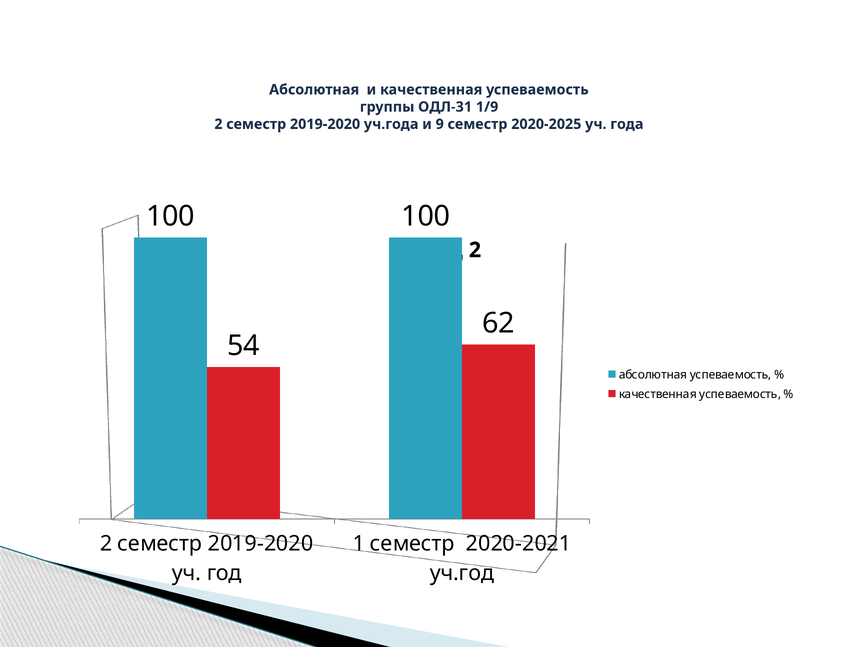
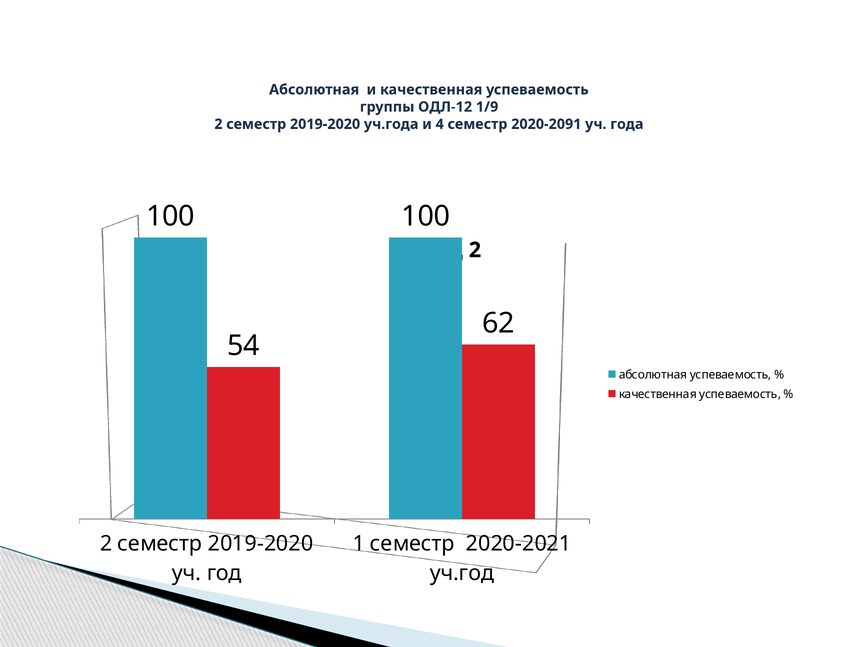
ОДЛ-31: ОДЛ-31 -> ОДЛ-12 (445, 107)
9: 9 -> 4 (440, 124)
2020-2025: 2020-2025 -> 2020-2091 (546, 124)
